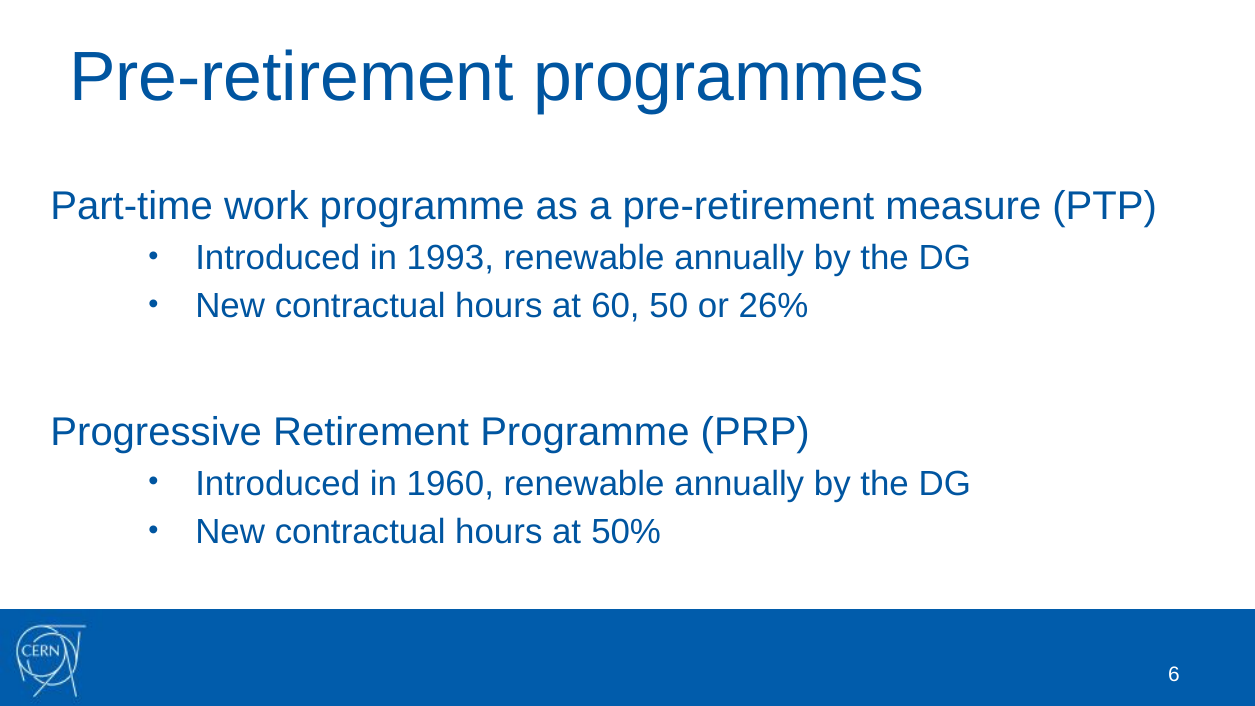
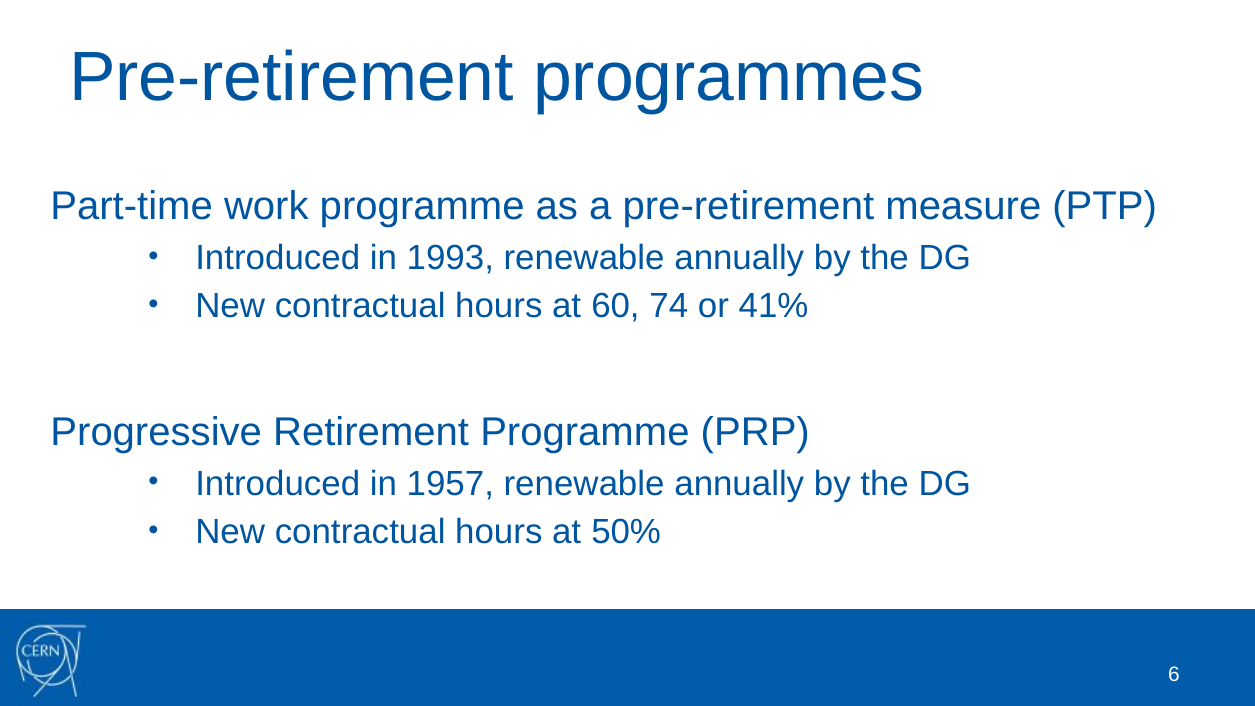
50: 50 -> 74 (669, 306)
26%: 26% -> 41% (774, 306)
1960: 1960 -> 1957 (450, 483)
